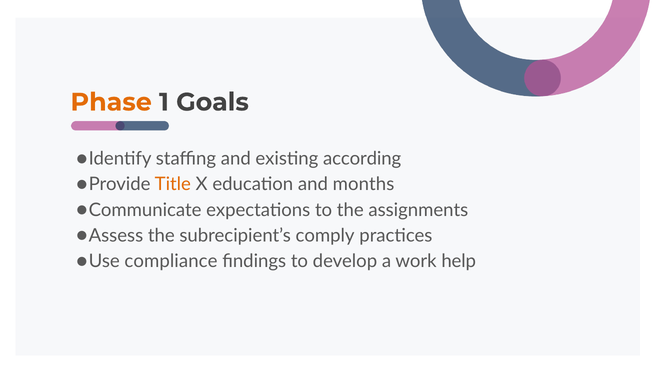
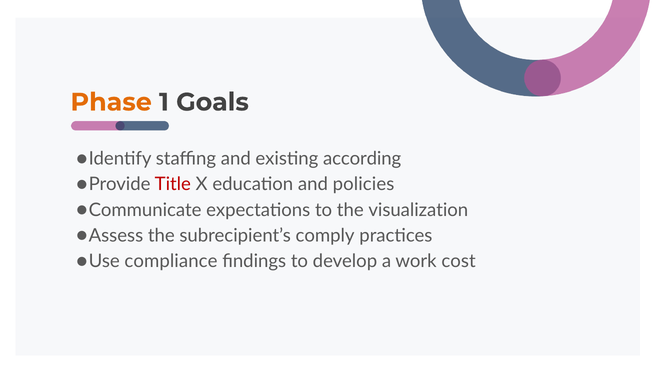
Title colour: orange -> red (173, 184)
months: months -> policies (364, 184)
assignments: assignments -> visualization (418, 210)
help: help -> cost (459, 261)
